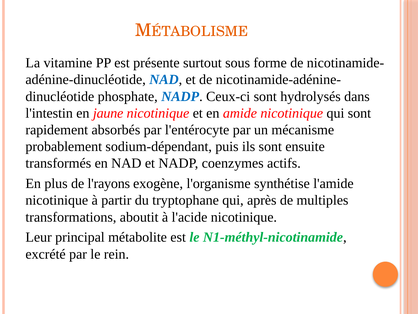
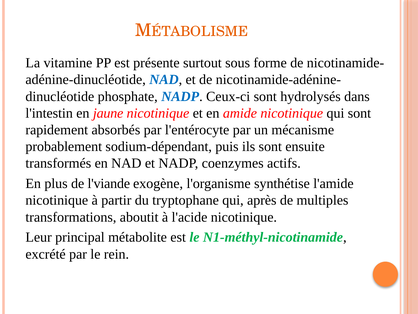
l'rayons: l'rayons -> l'viande (109, 183)
